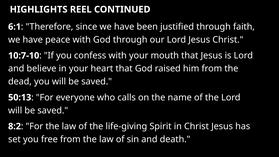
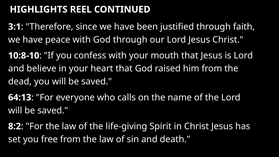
6:1: 6:1 -> 3:1 (15, 27)
10:7-10: 10:7-10 -> 10:8-10 (24, 56)
50:13: 50:13 -> 64:13 (20, 97)
